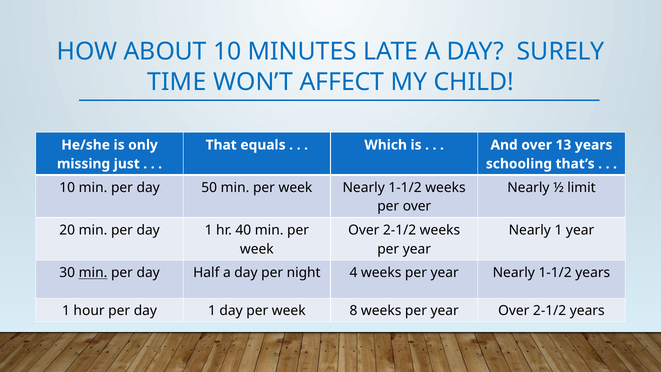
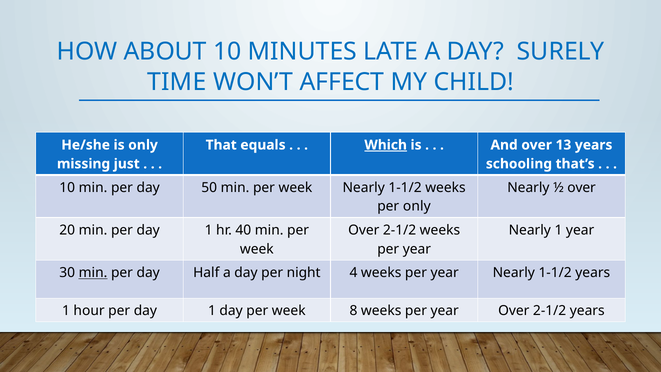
Which underline: none -> present (386, 145)
½ limit: limit -> over (582, 188)
per over: over -> only (417, 206)
